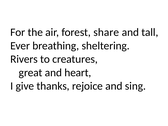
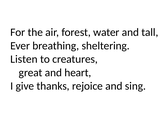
share: share -> water (106, 32)
Rivers: Rivers -> Listen (24, 59)
